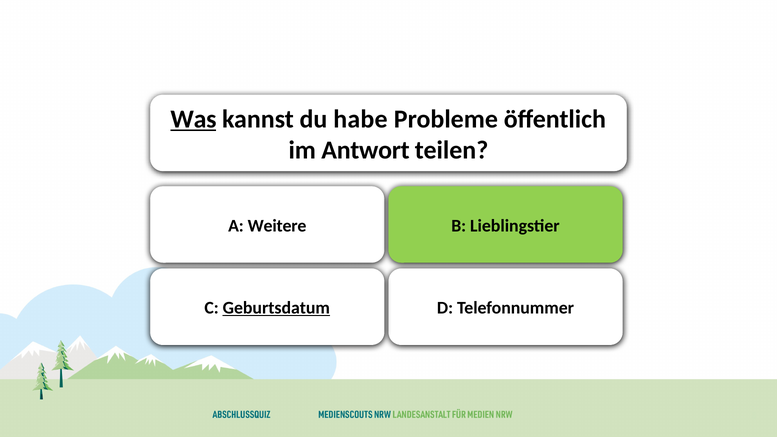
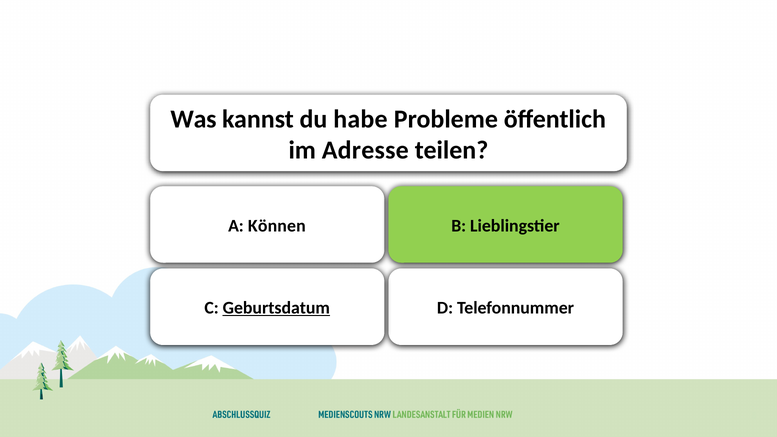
Was underline: present -> none (193, 119)
Antwort: Antwort -> Adresse (365, 150)
Weitere: Weitere -> Können (277, 226)
